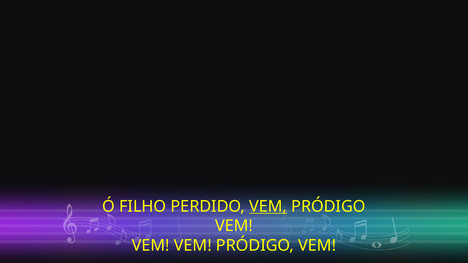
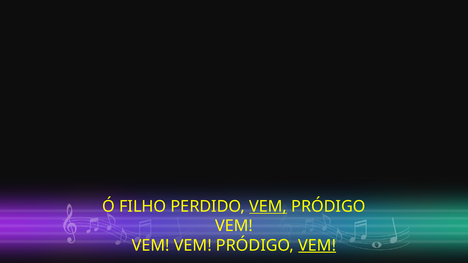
VEM underline: none -> present (317, 246)
